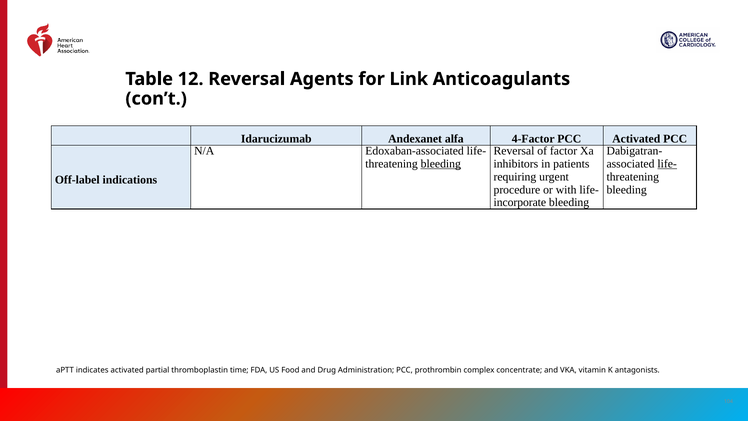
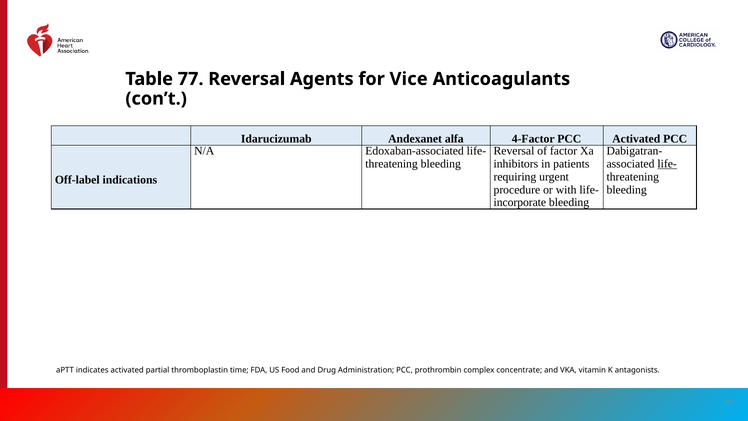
12: 12 -> 77 (191, 79)
Link: Link -> Vice (409, 79)
bleeding underline: present -> none (441, 164)
